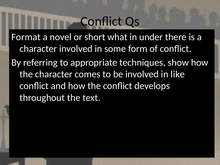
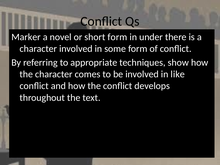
Format: Format -> Marker (26, 37)
short what: what -> form (117, 37)
